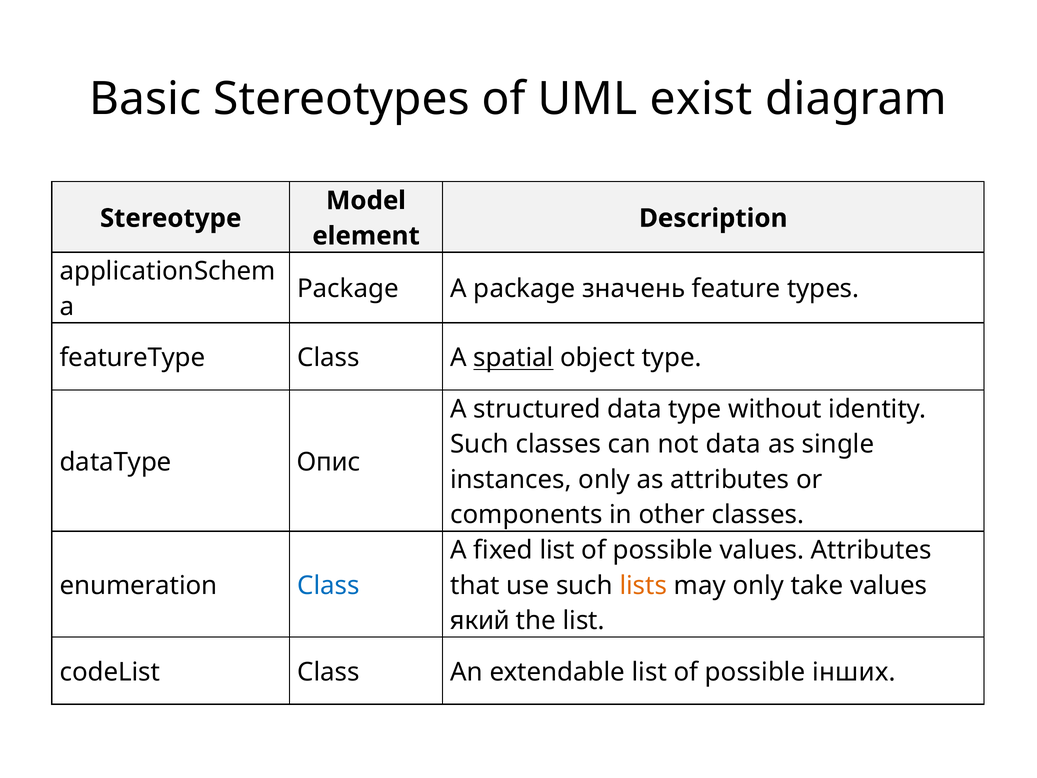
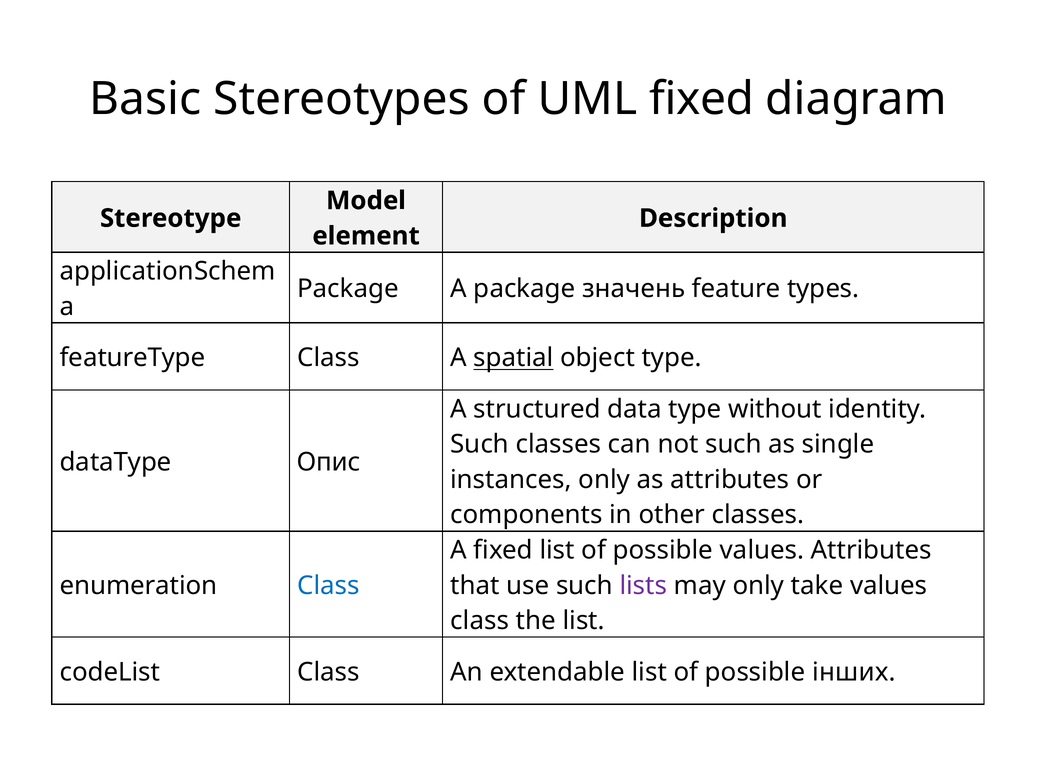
UML exist: exist -> fixed (702, 99)
not data: data -> such (734, 444)
lists colour: orange -> purple (643, 585)
який: який -> class (480, 621)
